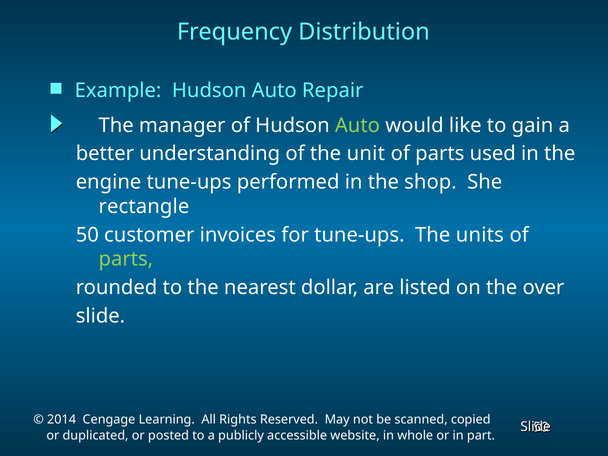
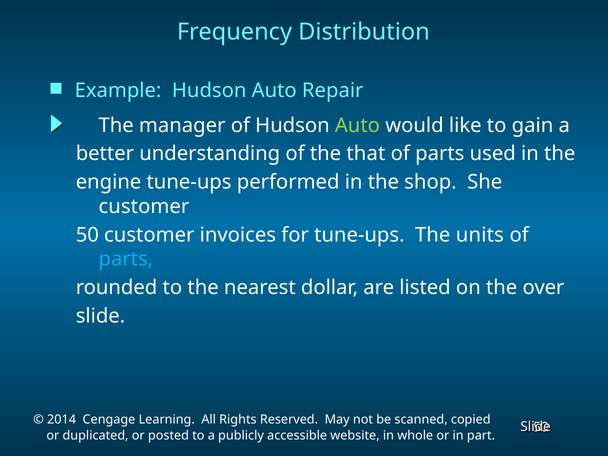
unit: unit -> that (366, 154)
rectangle: rectangle -> customer (144, 206)
parts colour: light green -> light blue (126, 259)
